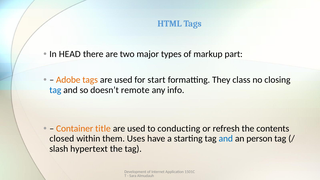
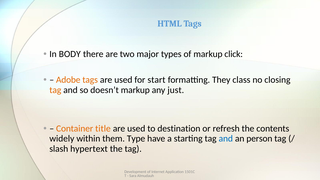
HEAD: HEAD -> BODY (70, 54)
part: part -> click (234, 54)
tag colour: blue -> orange (55, 90)
doesn’t remote: remote -> markup (135, 90)
info: info -> just (176, 90)
conducting: conducting -> destination (179, 129)
closed: closed -> widely (62, 139)
Uses: Uses -> Type (136, 139)
